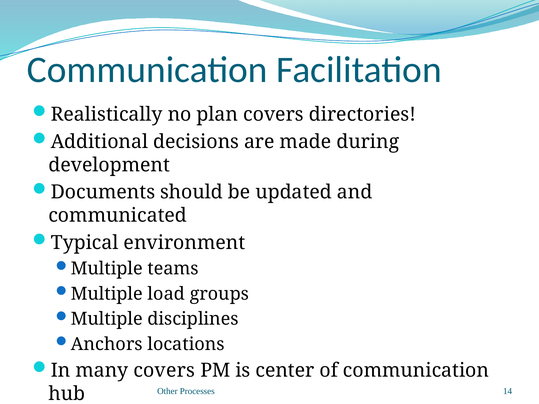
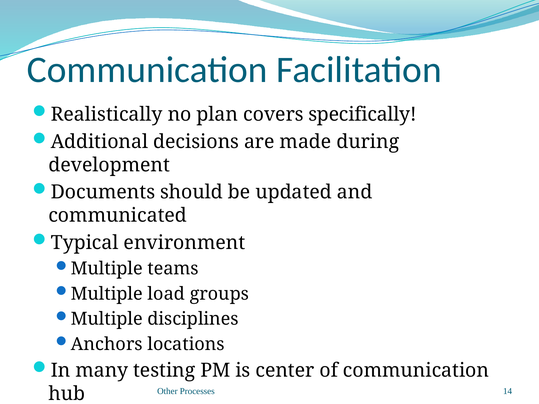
directories: directories -> specifically (362, 115)
many covers: covers -> testing (164, 371)
